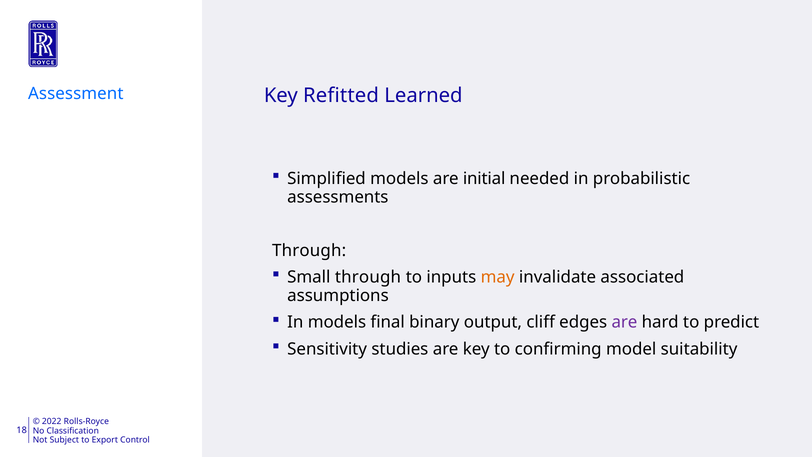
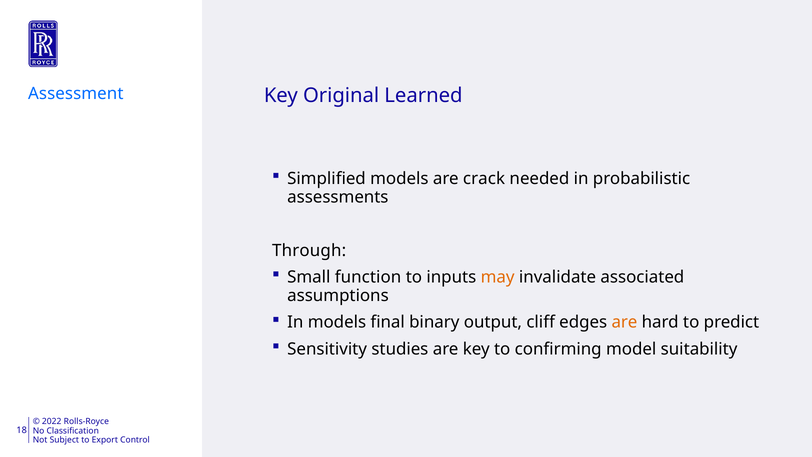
Refitted: Refitted -> Original (341, 95)
initial: initial -> crack (484, 179)
Small through: through -> function (368, 277)
are colour: purple -> orange (624, 322)
